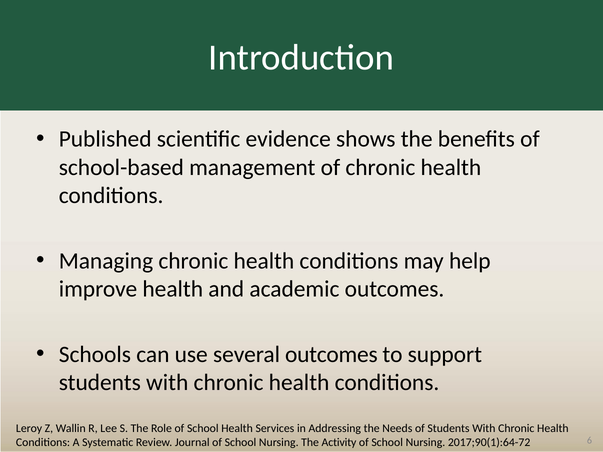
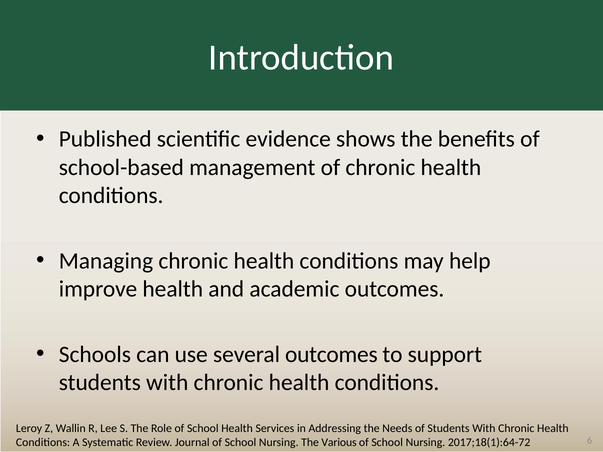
Activity: Activity -> Various (339, 443)
2017;90(1):64-72: 2017;90(1):64-72 -> 2017;18(1):64-72 (489, 443)
